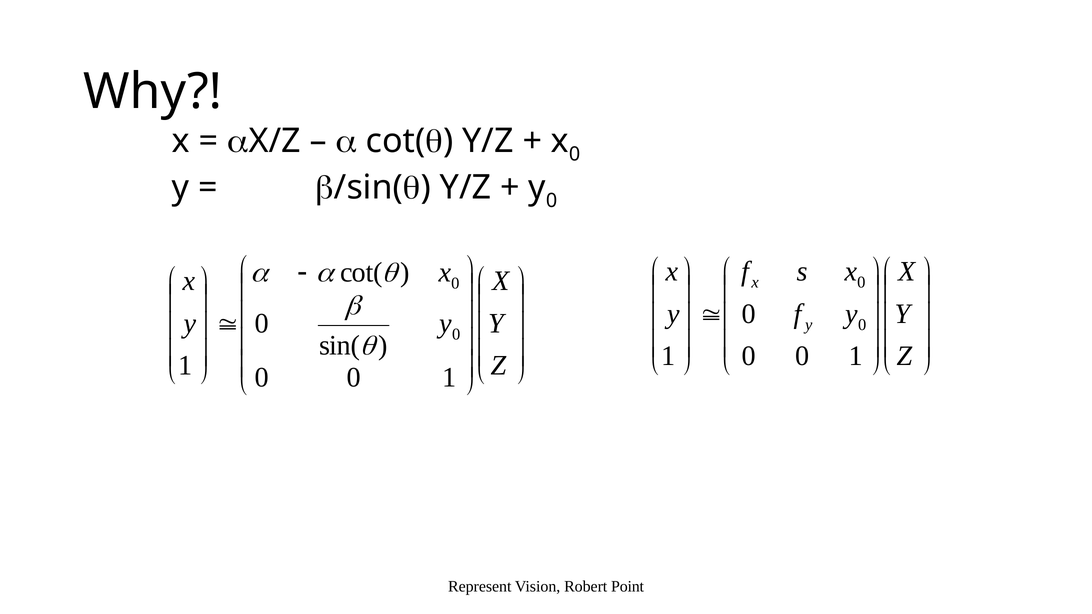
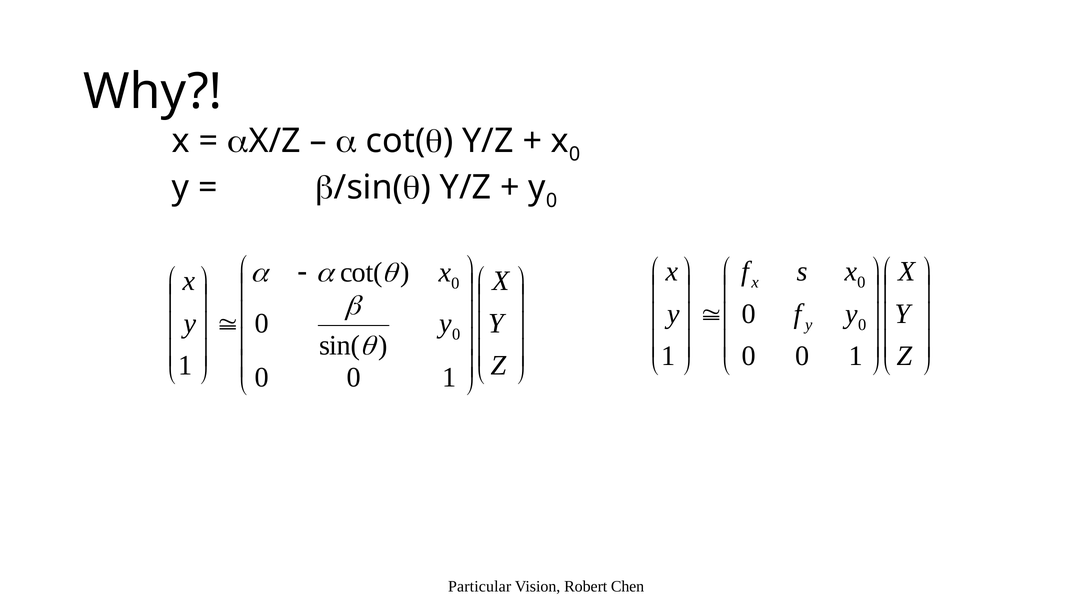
Represent: Represent -> Particular (480, 587)
Point: Point -> Chen (628, 587)
